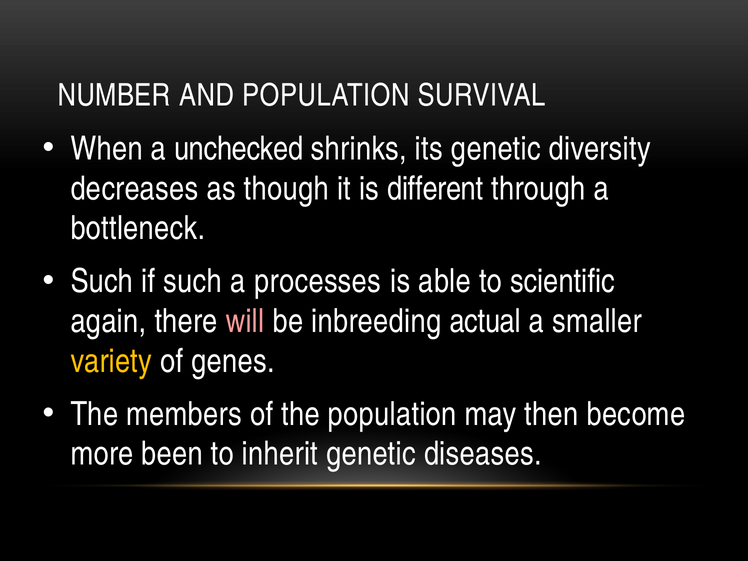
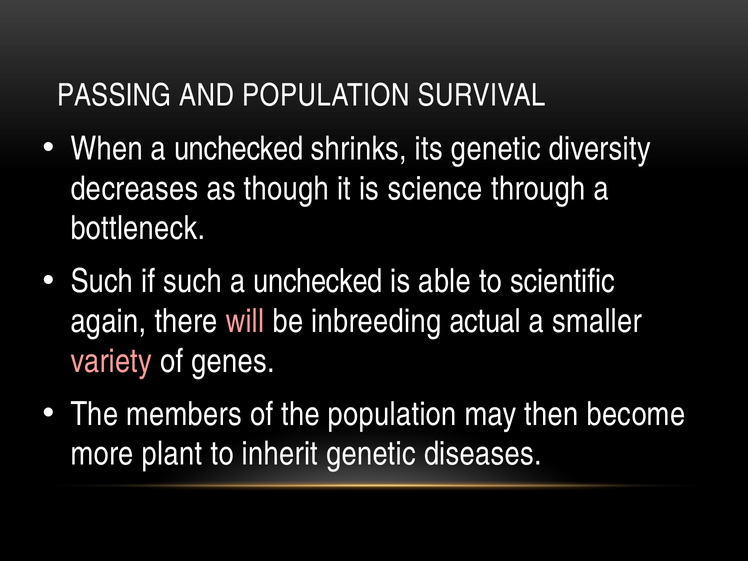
NUMBER: NUMBER -> PASSING (114, 96)
different: different -> science (435, 189)
such a processes: processes -> unchecked (318, 281)
variety colour: yellow -> pink (111, 361)
been: been -> plant (172, 454)
